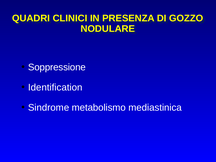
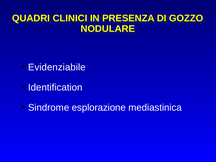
Soppressione: Soppressione -> Evidenziabile (57, 67)
metabolismo: metabolismo -> esplorazione (99, 108)
